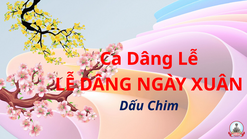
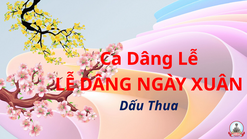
Chim: Chim -> Thua (163, 106)
